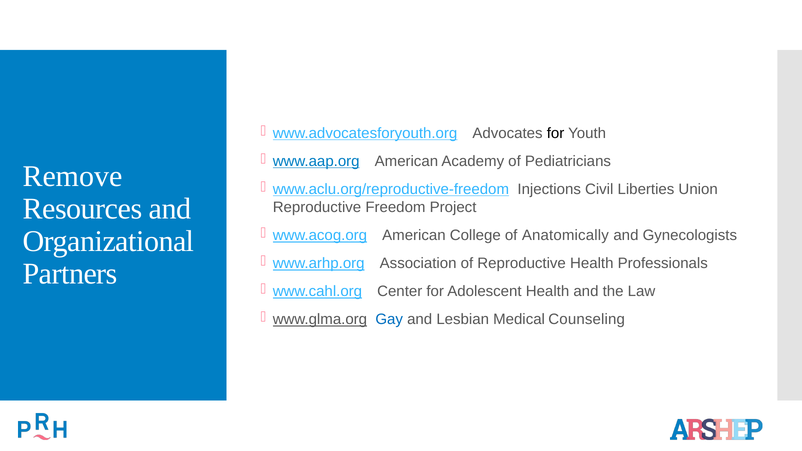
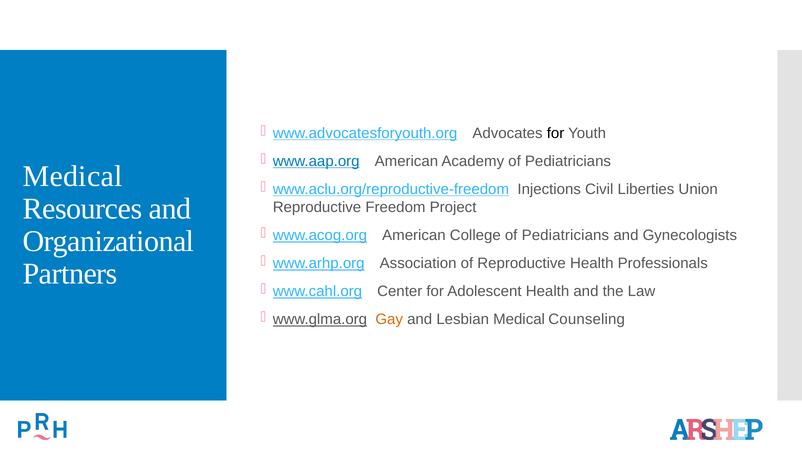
Remove: Remove -> Medical (73, 176)
College of Anatomically: Anatomically -> Pediatricians (565, 235)
Gay colour: blue -> orange (389, 320)
